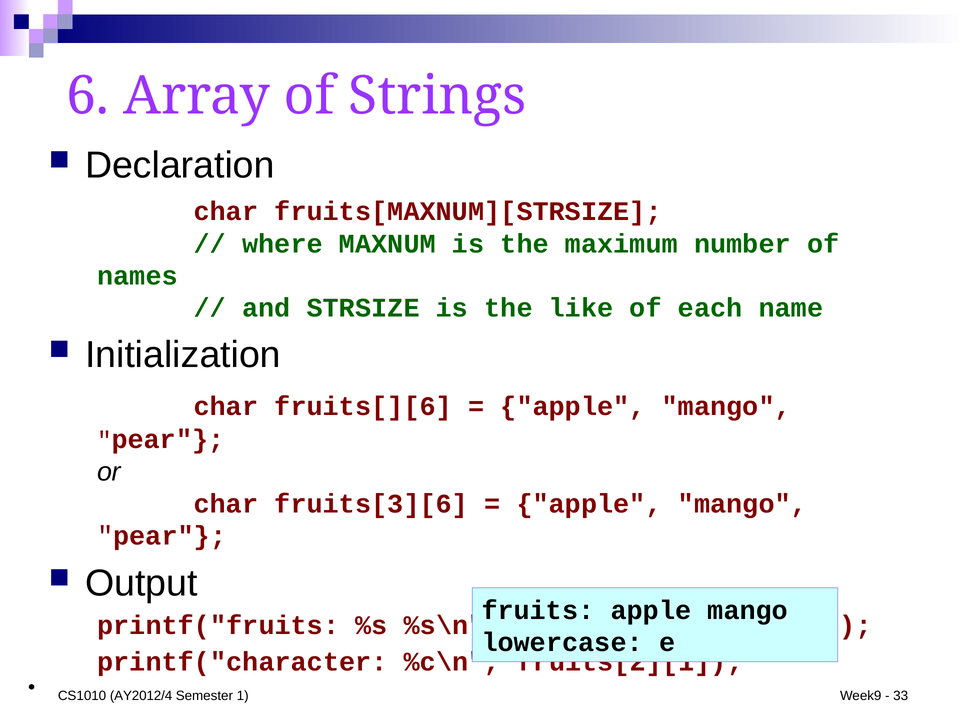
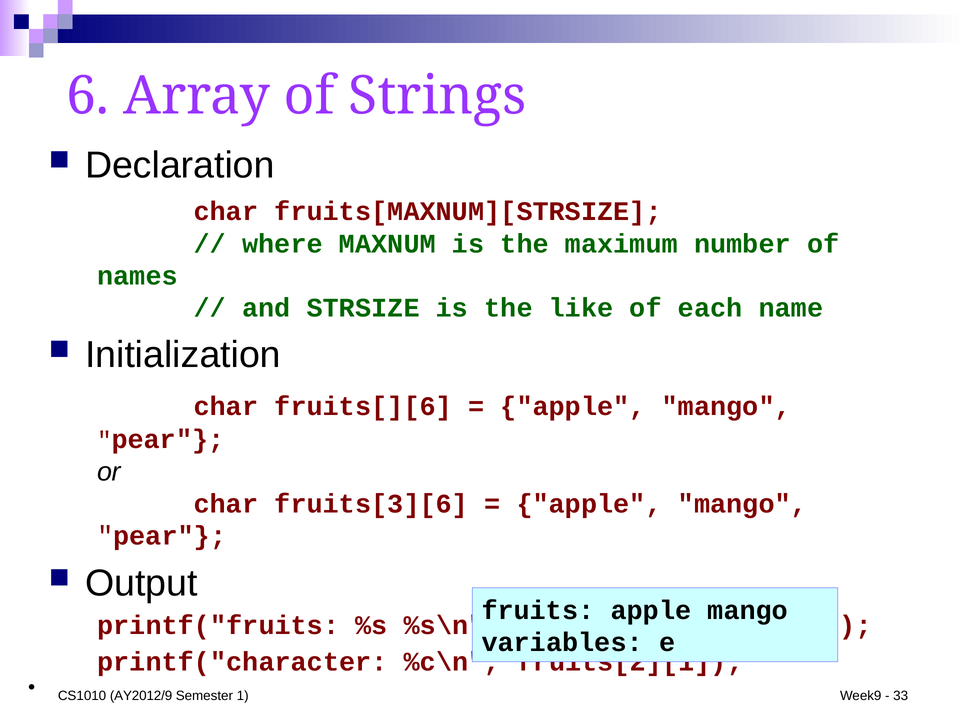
lowercase: lowercase -> variables (562, 643)
AY2012/4: AY2012/4 -> AY2012/9 (141, 696)
